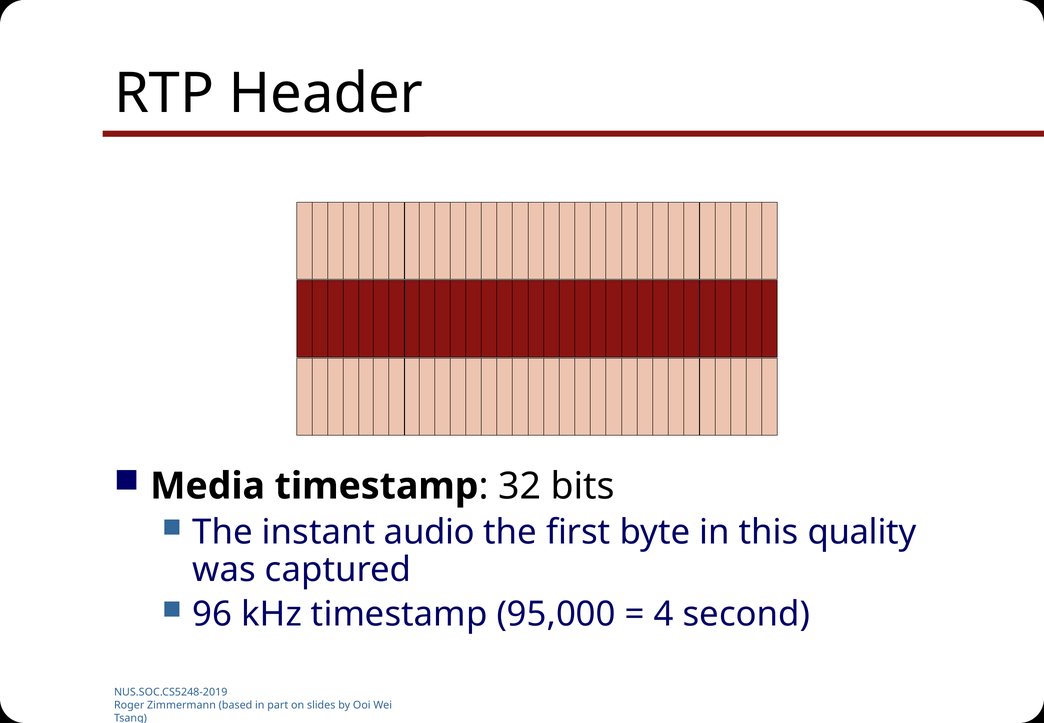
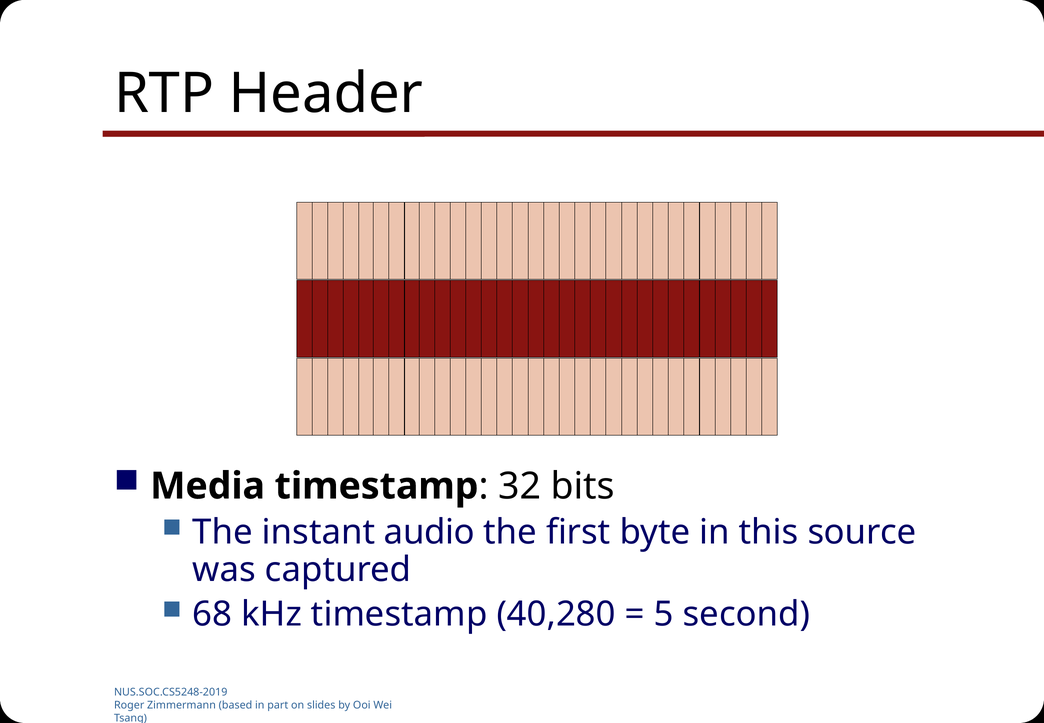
quality: quality -> source (862, 532)
96: 96 -> 68 (212, 614)
95,000: 95,000 -> 40,280 (556, 614)
4: 4 -> 5 (664, 614)
